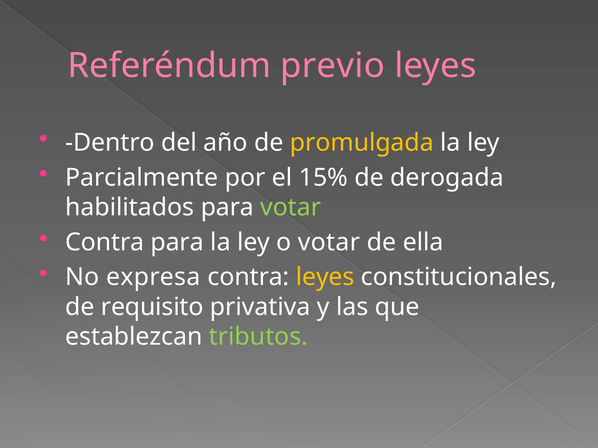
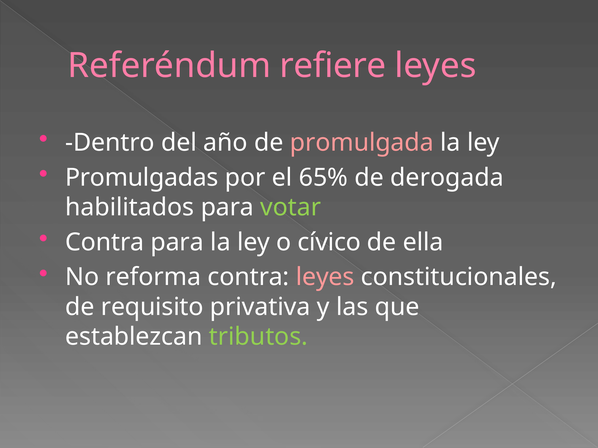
previo: previo -> refiere (333, 66)
promulgada colour: yellow -> pink (362, 143)
Parcialmente: Parcialmente -> Promulgadas (142, 178)
15%: 15% -> 65% (323, 178)
o votar: votar -> cívico (329, 242)
expresa: expresa -> reforma (153, 277)
leyes colour: yellow -> pink (325, 277)
